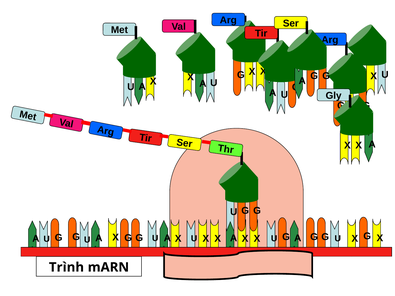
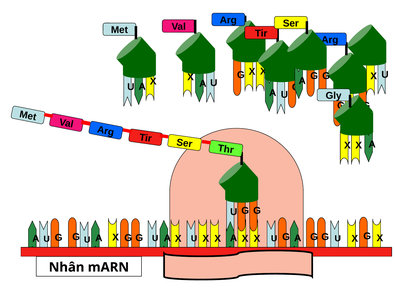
Trình: Trình -> Nhân (67, 268)
